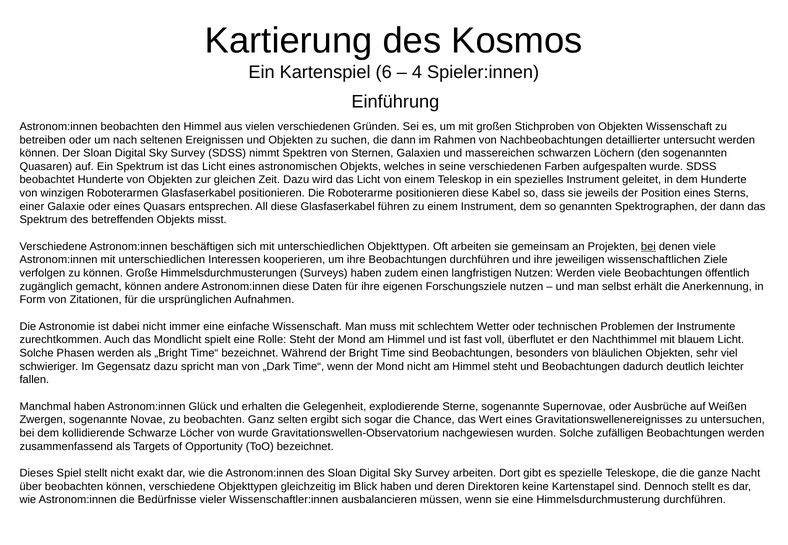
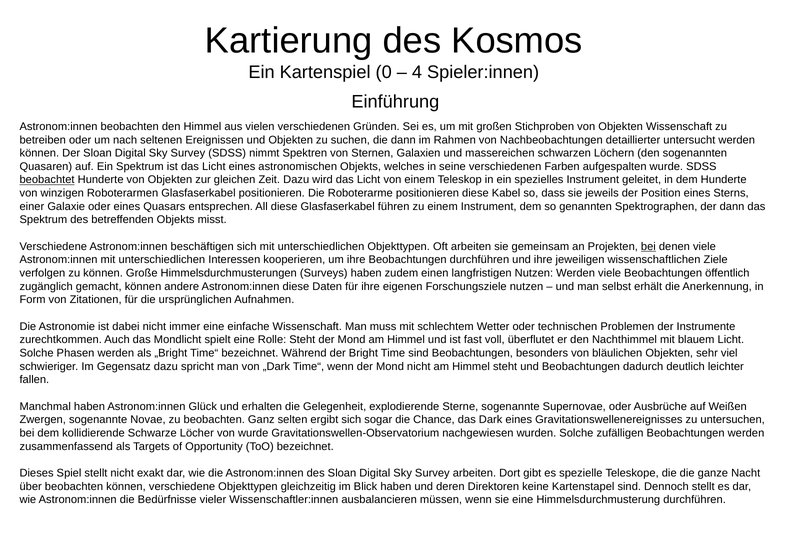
6: 6 -> 0 (384, 72)
beobachtet underline: none -> present (47, 180)
Wert: Wert -> Dark (491, 420)
